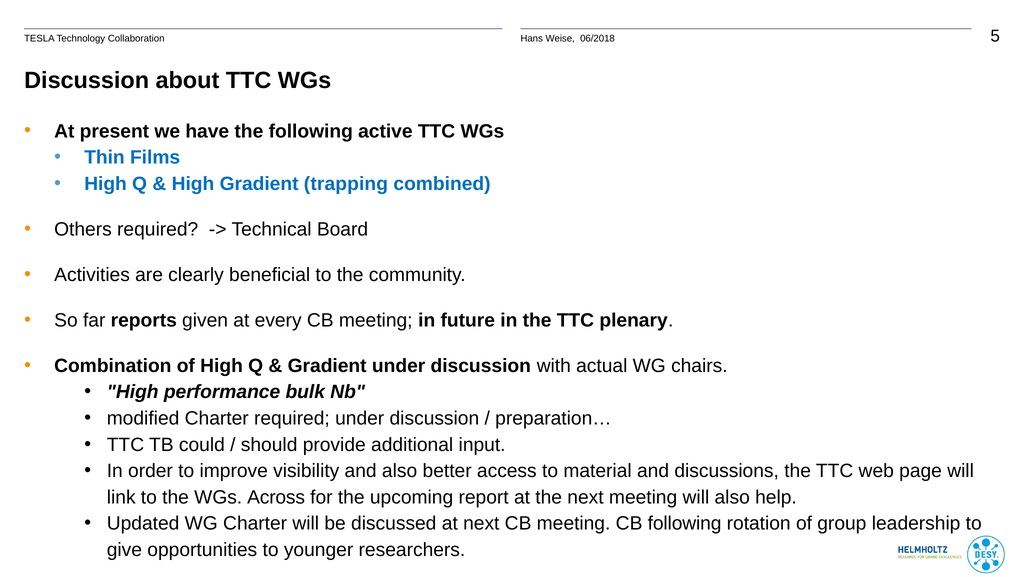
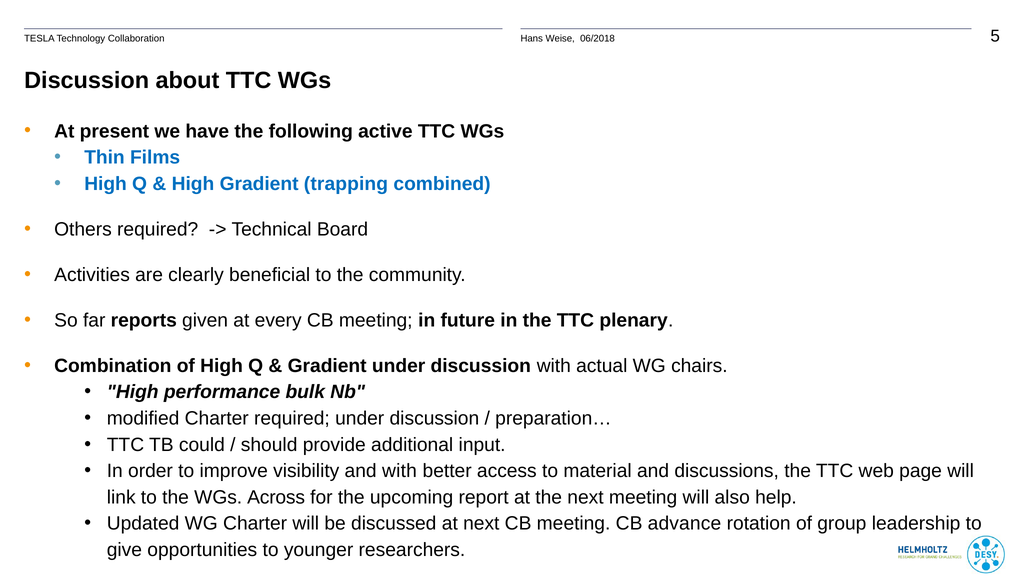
and also: also -> with (399, 471)
CB following: following -> advance (684, 523)
